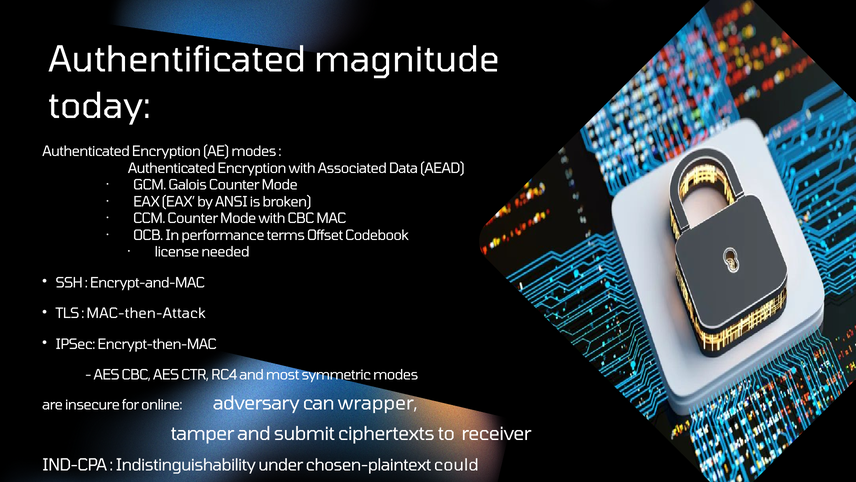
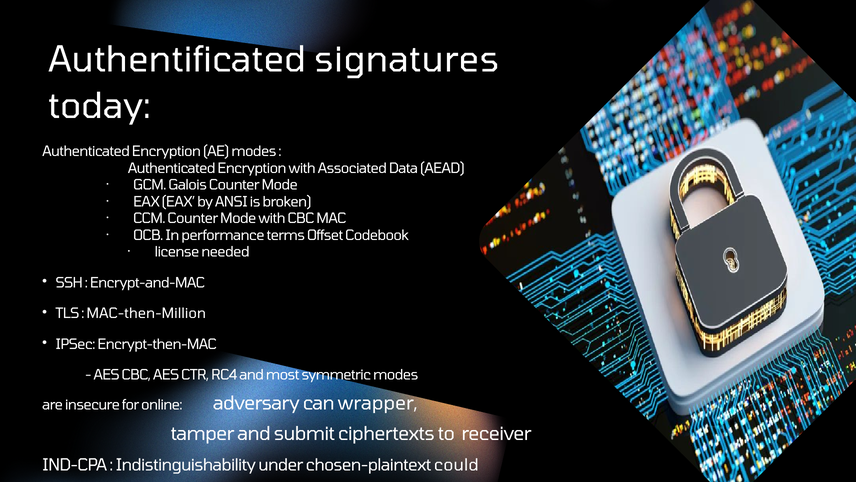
magnitude: magnitude -> signatures (407, 60)
MAC-then-Attack: MAC-then-Attack -> MAC-then-Million (146, 313)
